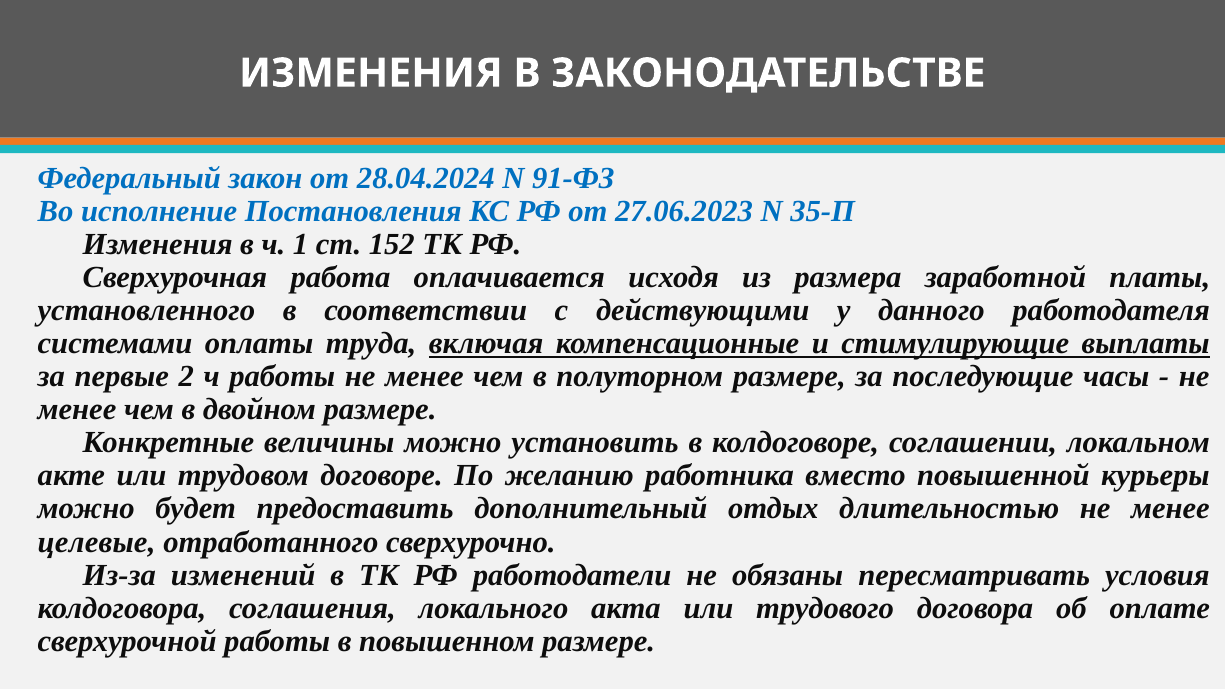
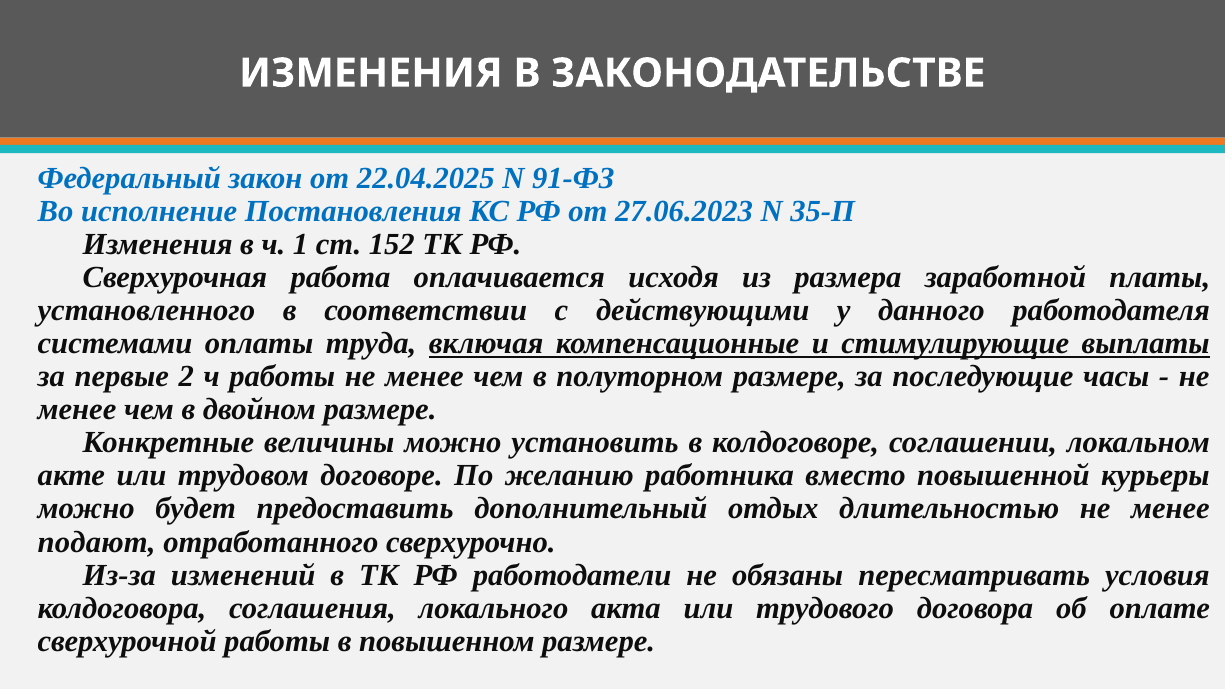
28.04.2024: 28.04.2024 -> 22.04.2025 (426, 178)
целевые: целевые -> подают (97, 542)
